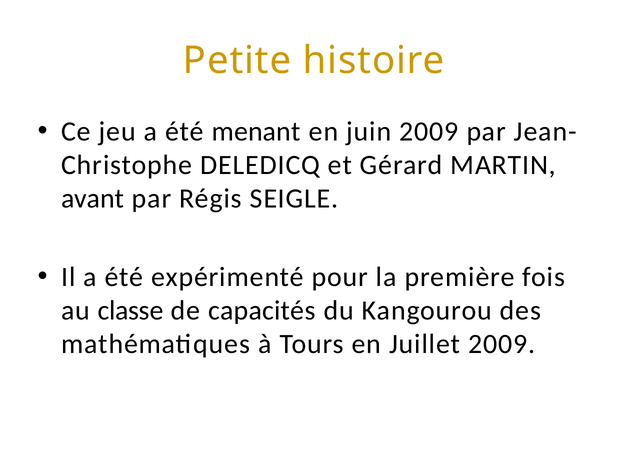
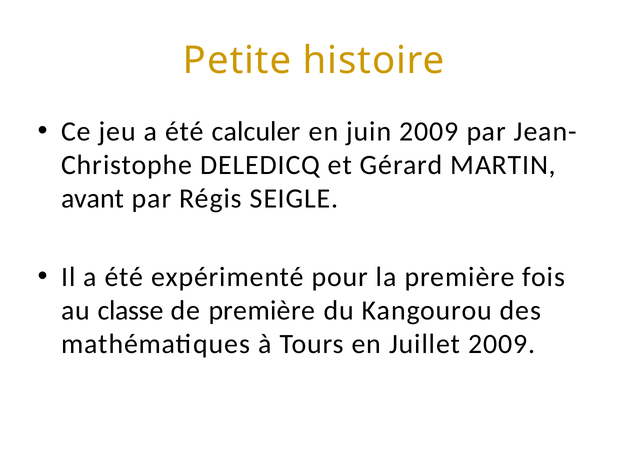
menant: menant -> calculer (256, 132)
de capacités: capacités -> première (262, 310)
